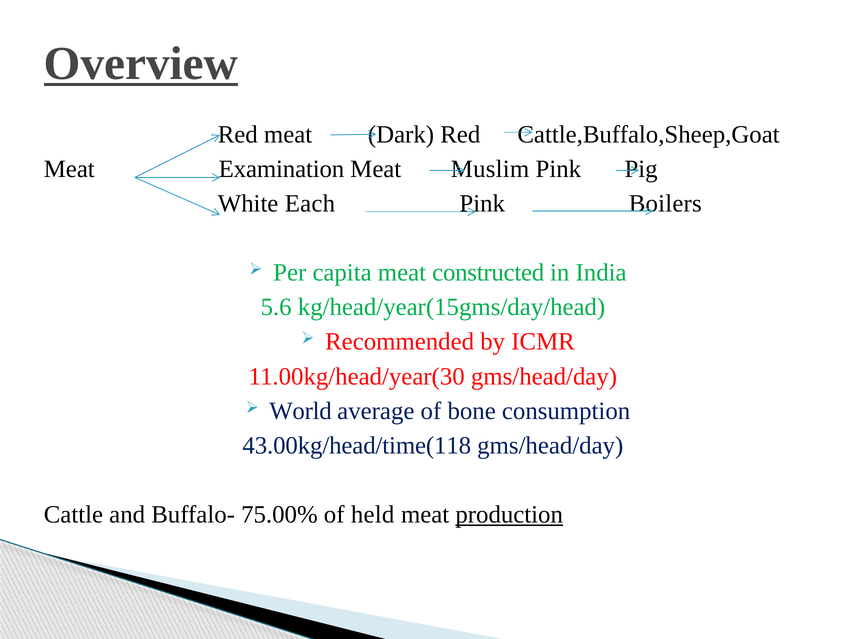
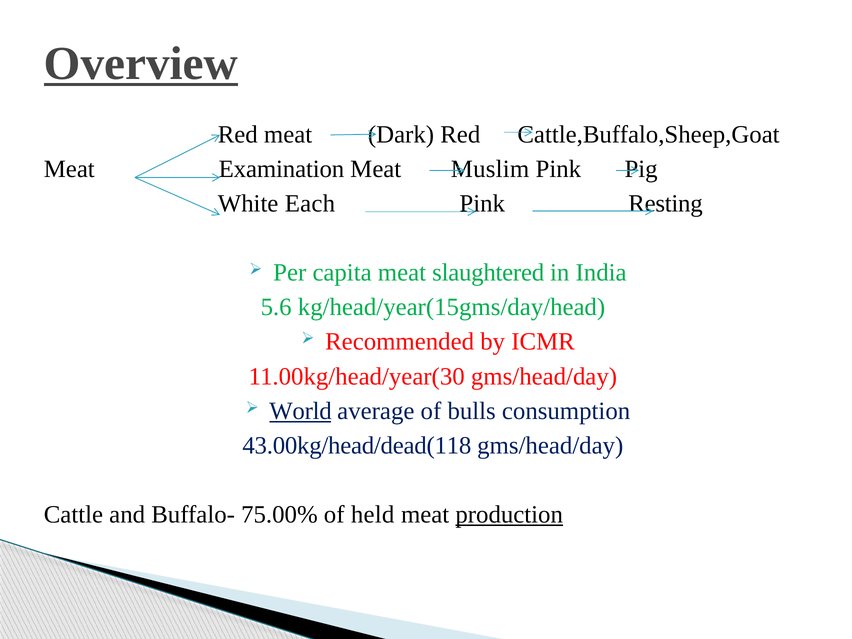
Boilers: Boilers -> Resting (666, 204)
constructed: constructed -> slaughtered (488, 273)
World underline: none -> present (301, 411)
bone: bone -> bulls (472, 411)
43.00kg/head/time(118: 43.00kg/head/time(118 -> 43.00kg/head/dead(118 (357, 445)
